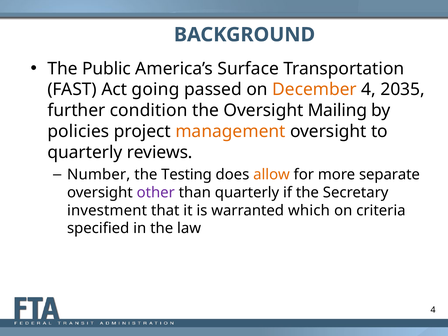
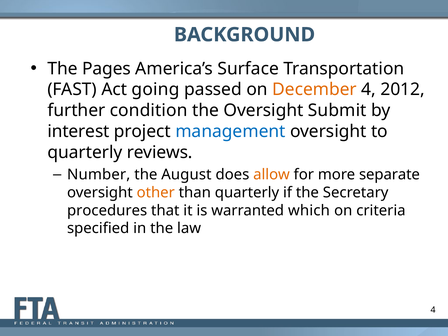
Public: Public -> Pages (107, 69)
2035: 2035 -> 2012 (403, 90)
Mailing: Mailing -> Submit (337, 110)
policies: policies -> interest (78, 131)
management colour: orange -> blue (230, 131)
Testing: Testing -> August (186, 175)
other colour: purple -> orange (156, 192)
investment: investment -> procedures (107, 210)
